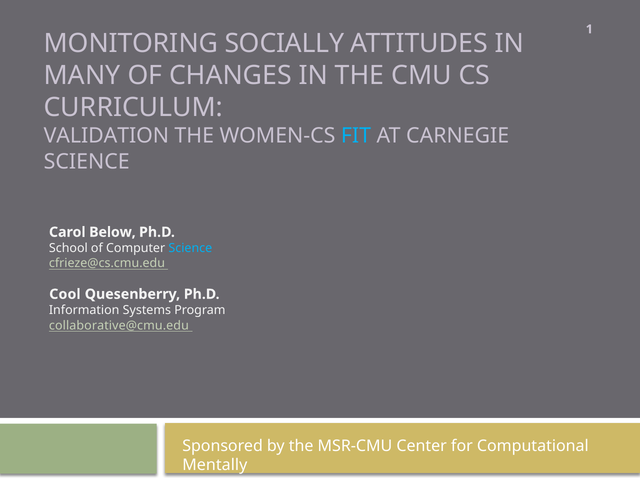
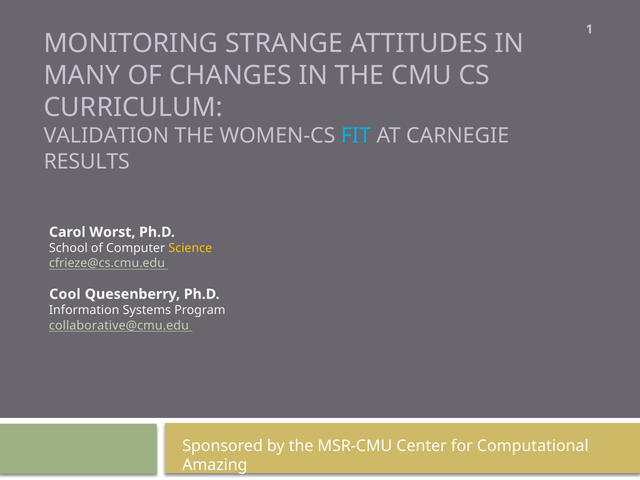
SOCIALLY: SOCIALLY -> STRANGE (284, 43)
SCIENCE: SCIENCE -> RESULTS (87, 162)
Below: Below -> Worst (112, 232)
Science colour: light blue -> yellow (190, 248)
Mentally: Mentally -> Amazing (215, 465)
